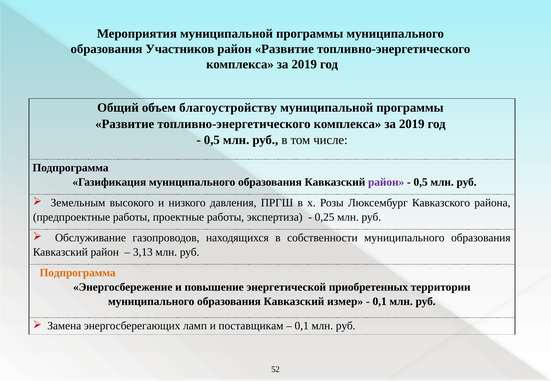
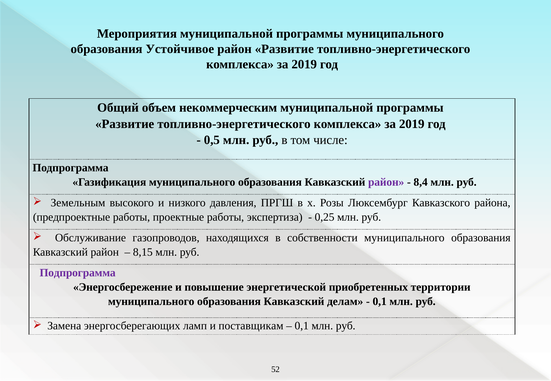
Участников: Участников -> Устойчивое (180, 49)
благоустройству: благоустройству -> некоммерческим (228, 108)
0,5: 0,5 -> 8,4 (421, 182)
3,13: 3,13 -> 8,15 (143, 252)
Подпрограмма colour: orange -> purple (78, 273)
измер: измер -> делам (345, 302)
